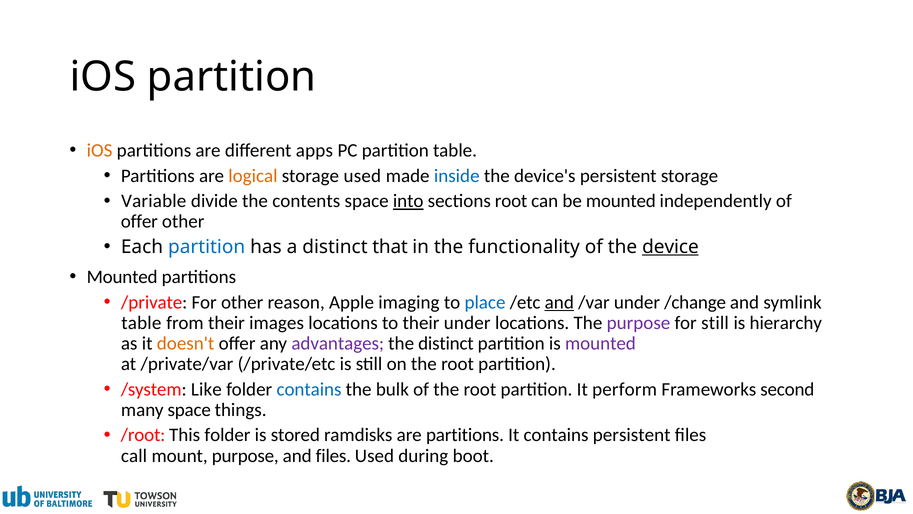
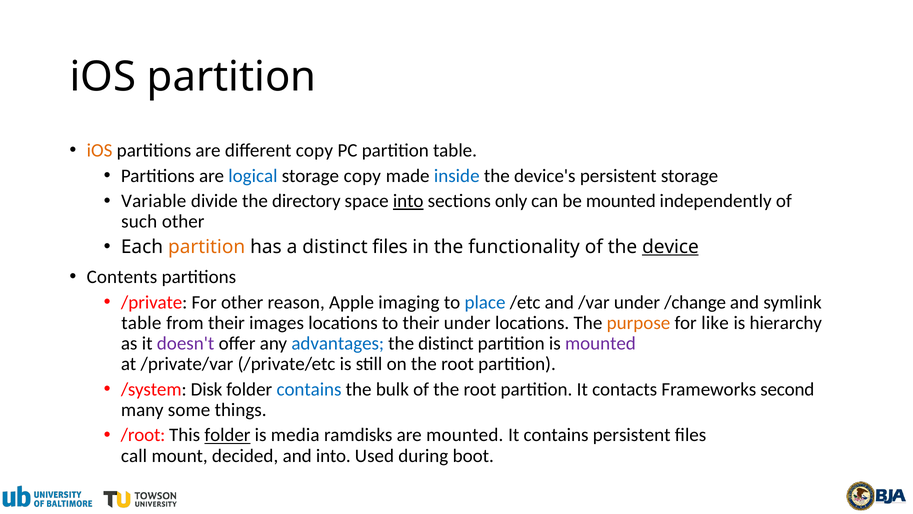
different apps: apps -> copy (314, 150)
logical colour: orange -> blue (253, 176)
storage used: used -> copy (362, 176)
contents: contents -> directory (306, 201)
sections root: root -> only (511, 201)
offer: offer -> such (139, 221)
partition colour: blue -> orange (207, 247)
distinct that: that -> files (390, 247)
Mounted: Mounted -> Contents (122, 277)
and underline: present -> none (559, 302)
purpose colour: purple -> orange (639, 323)
for still: still -> like (715, 323)
doesn't colour: orange -> purple (186, 343)
advantages colour: purple -> blue (338, 343)
Like: Like -> Disk (207, 389)
perform: perform -> contacts (625, 389)
many space: space -> some (189, 409)
folder underline: none -> present (227, 435)
stored: stored -> media (295, 435)
are partitions: partitions -> mounted (465, 435)
mount purpose: purpose -> decided (245, 455)
and files: files -> into (333, 455)
